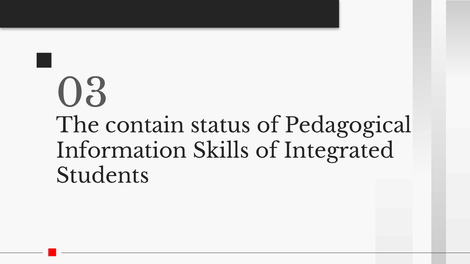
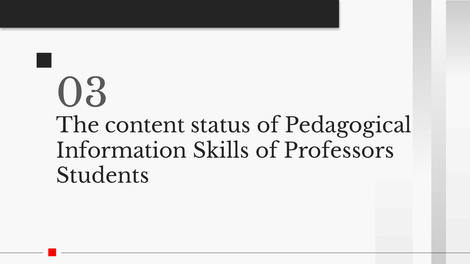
contain: contain -> content (145, 126)
Integrated: Integrated -> Professors (339, 151)
